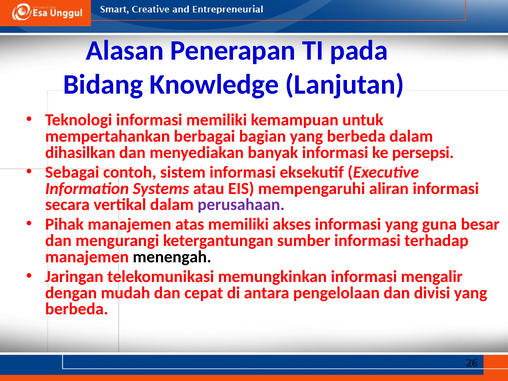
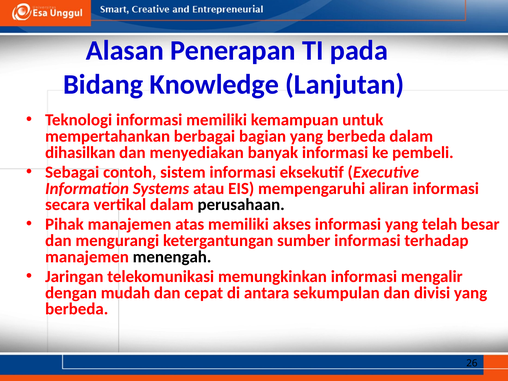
persepsi: persepsi -> pembeli (423, 153)
perusahaan colour: purple -> black (241, 205)
guna: guna -> telah (440, 224)
pengelolaan: pengelolaan -> sekumpulan (336, 293)
